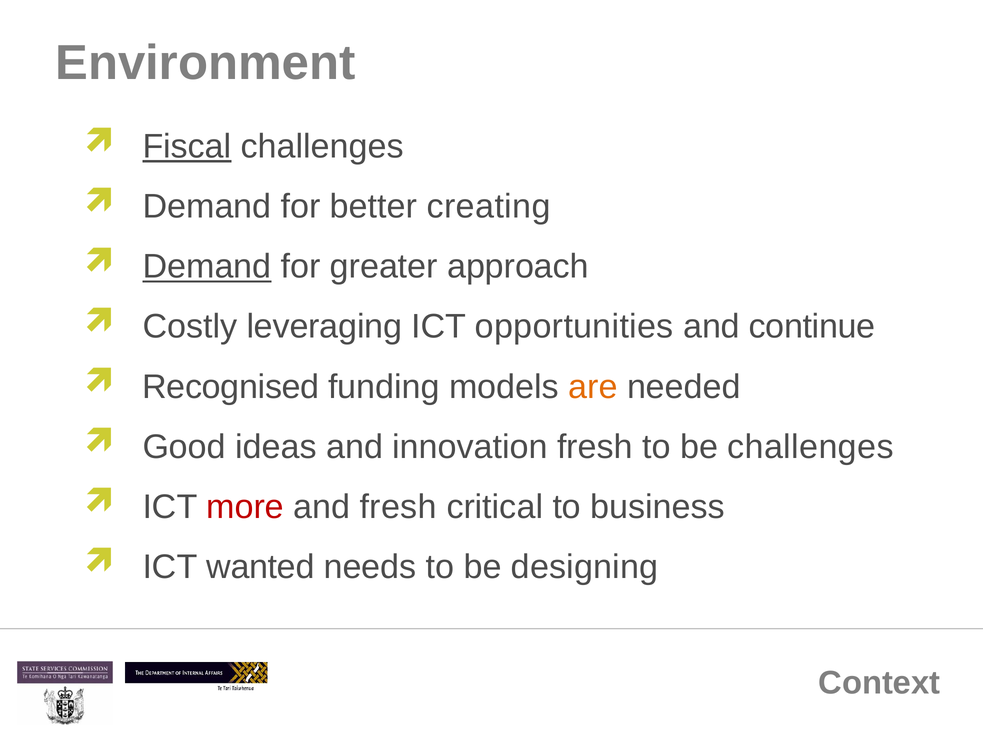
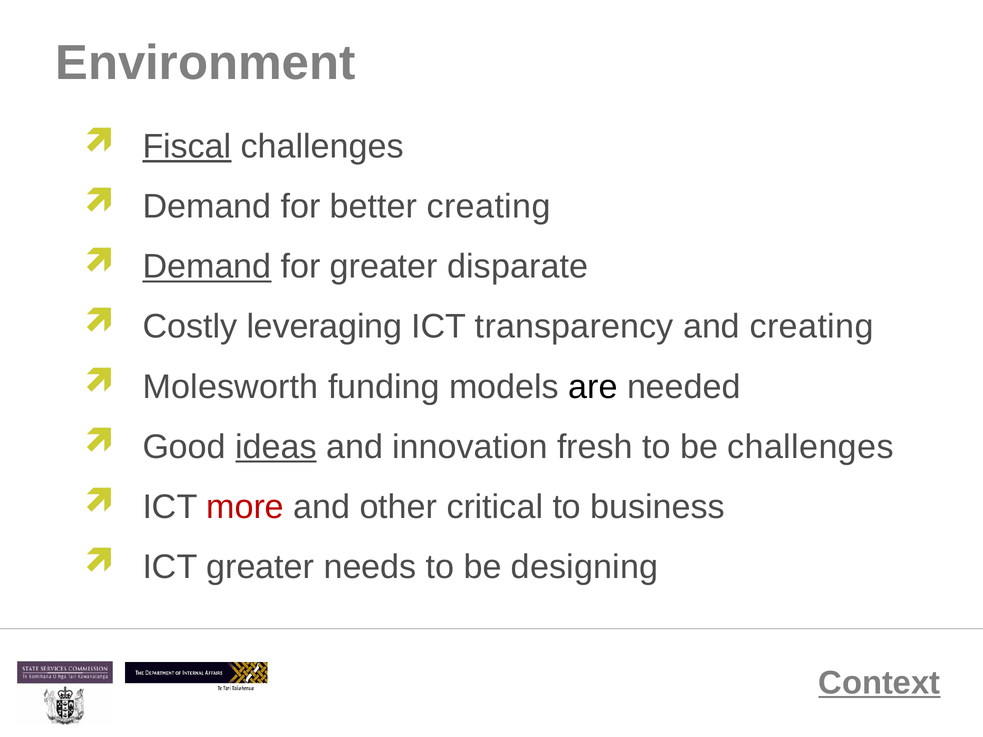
approach: approach -> disparate (518, 267)
opportunities: opportunities -> transparency (574, 327)
and continue: continue -> creating (812, 327)
Recognised: Recognised -> Molesworth (231, 387)
are colour: orange -> black (593, 387)
ideas underline: none -> present (276, 447)
and fresh: fresh -> other (398, 507)
ICT wanted: wanted -> greater (260, 567)
Context underline: none -> present (879, 683)
